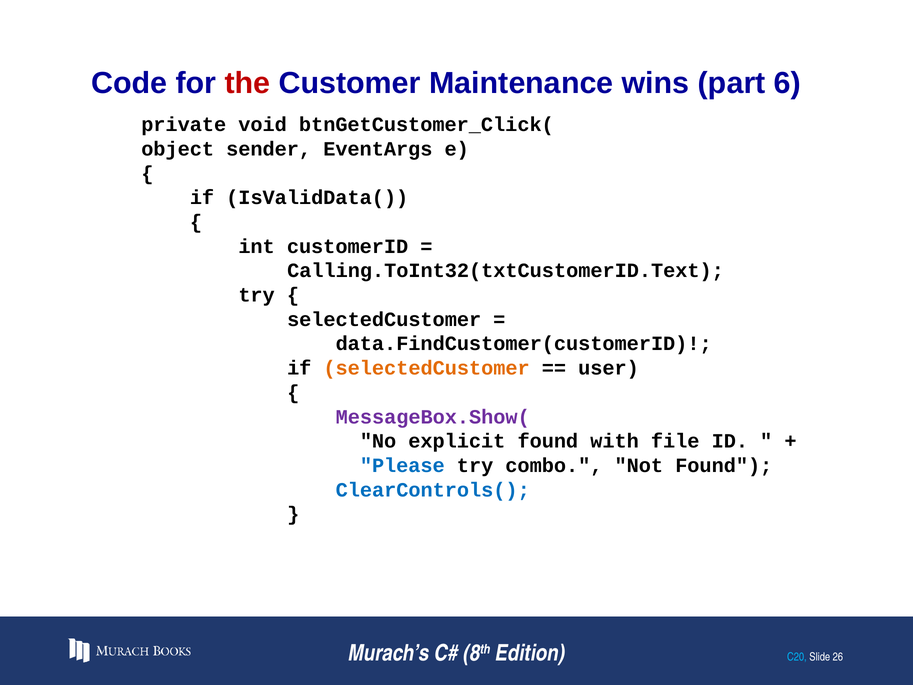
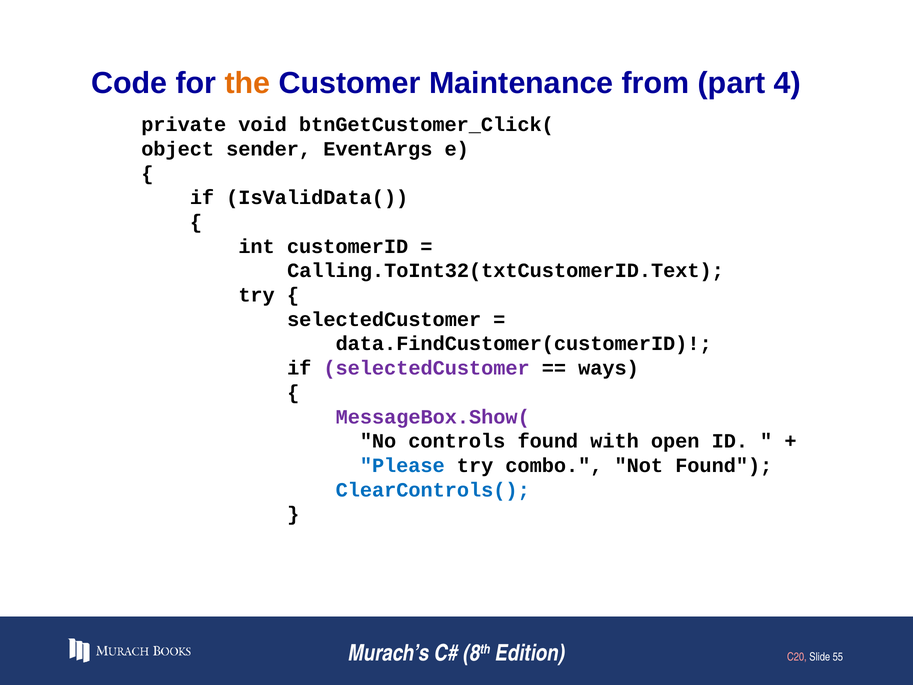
the colour: red -> orange (247, 83)
wins: wins -> from (656, 83)
6: 6 -> 4 (787, 83)
selectedCustomer colour: orange -> purple (427, 368)
user: user -> ways (609, 368)
explicit: explicit -> controls (457, 441)
file: file -> open (675, 441)
C20 colour: light blue -> pink (797, 657)
26: 26 -> 55 (838, 657)
